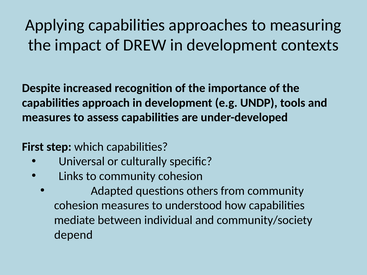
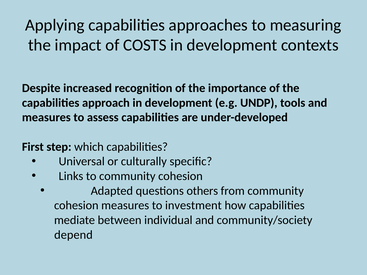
DREW: DREW -> COSTS (145, 45)
understood: understood -> investment (193, 206)
